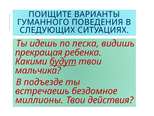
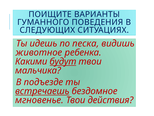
прекращая: прекращая -> животное (39, 52)
встречаешь underline: none -> present (42, 91)
миллионы: миллионы -> мгновенье (39, 100)
